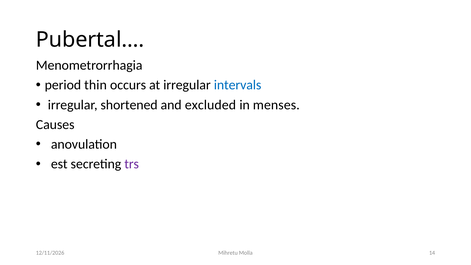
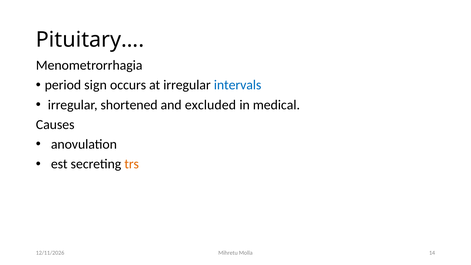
Pubertal…: Pubertal… -> Pituitary… (90, 40)
thin: thin -> sign (96, 85)
menses: menses -> medical (276, 105)
trs colour: purple -> orange (132, 164)
